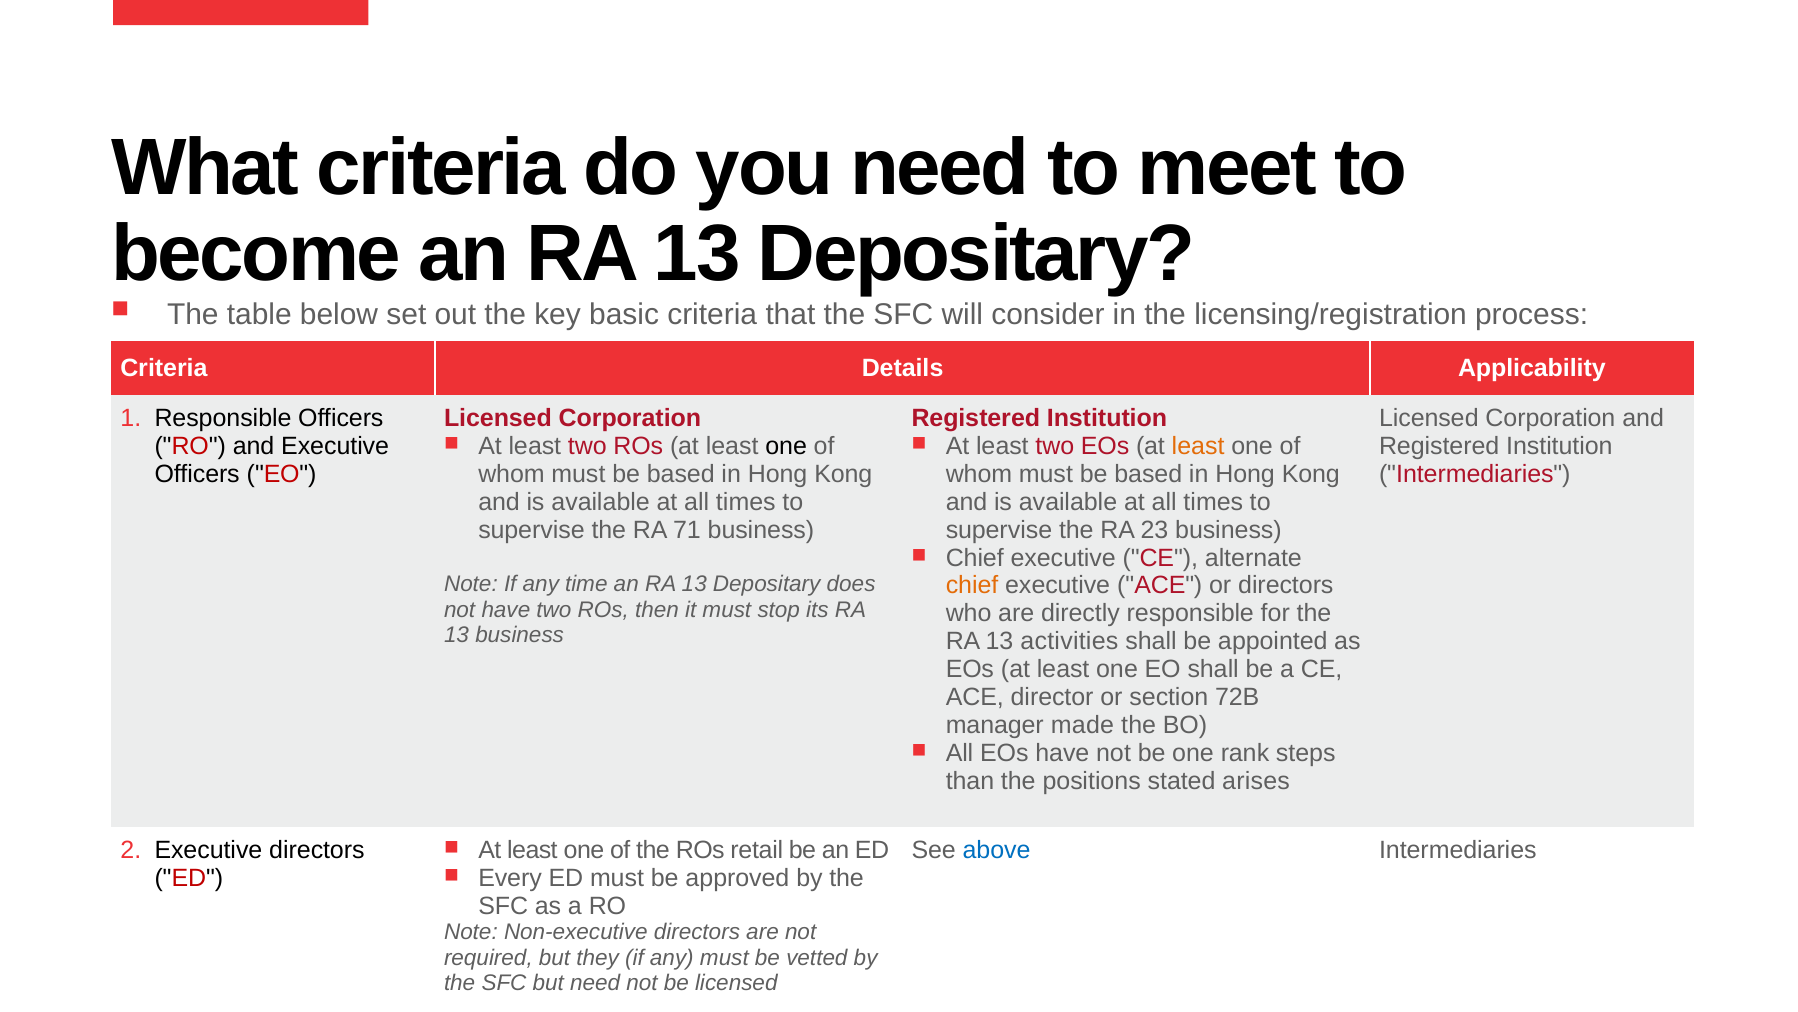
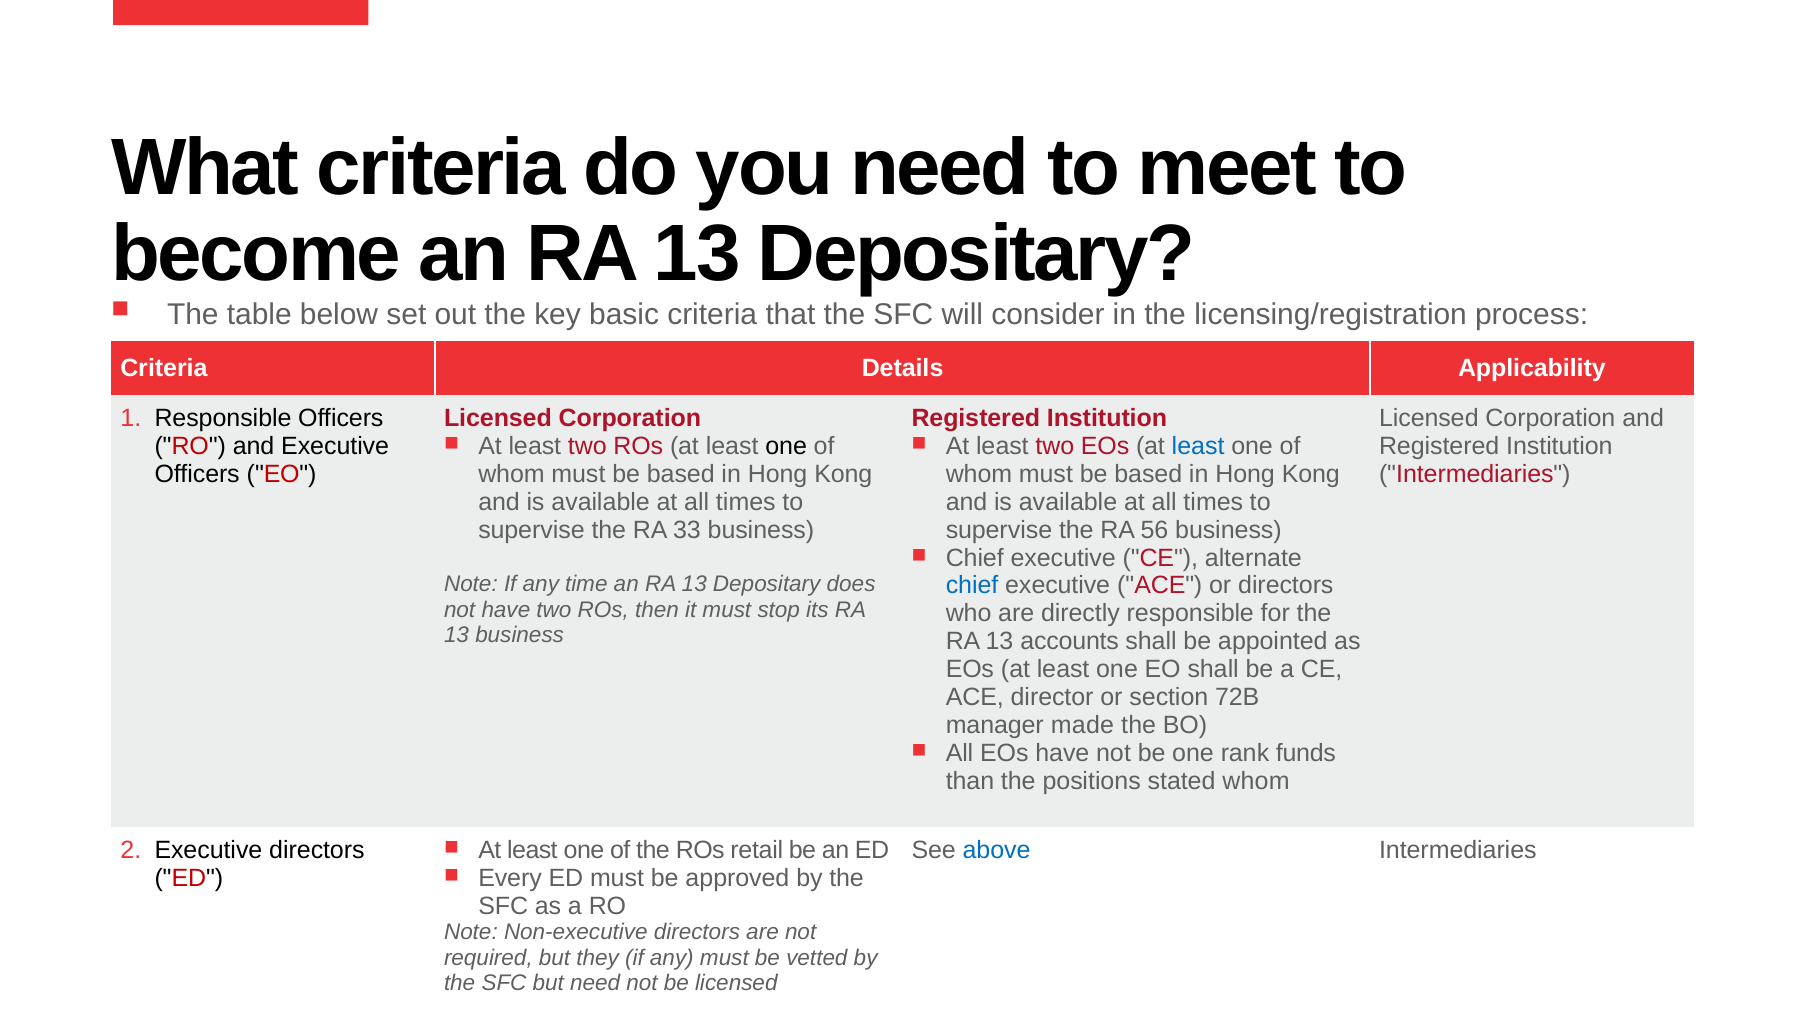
least colour: orange -> blue (1198, 446)
71: 71 -> 33 (687, 530)
23: 23 -> 56 (1154, 530)
chief colour: orange -> blue (972, 585)
activities: activities -> accounts (1070, 641)
steps: steps -> funds (1306, 753)
stated arises: arises -> whom (1256, 781)
